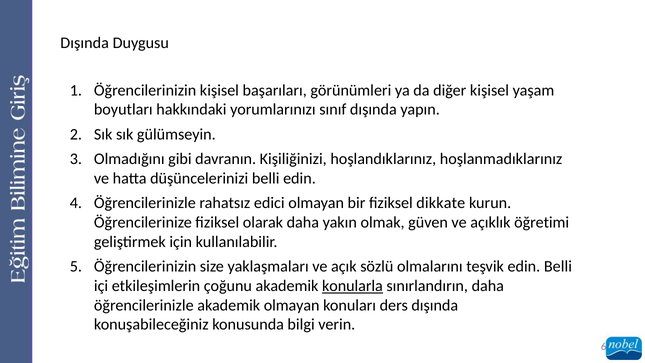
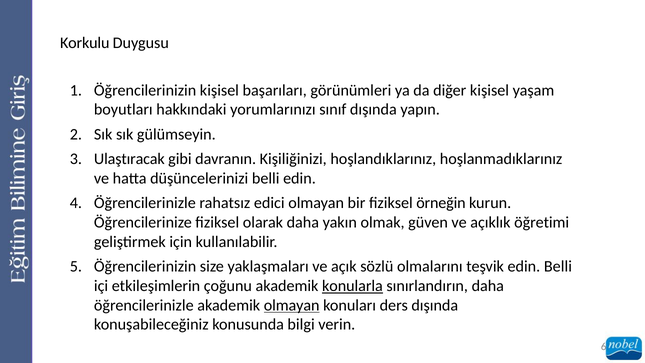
Dışında: Dışında -> Korkulu (85, 43)
Olmadığını: Olmadığını -> Ulaştıracak (129, 159)
dikkate: dikkate -> örneğin (441, 203)
olmayan underline: none -> present (292, 305)
